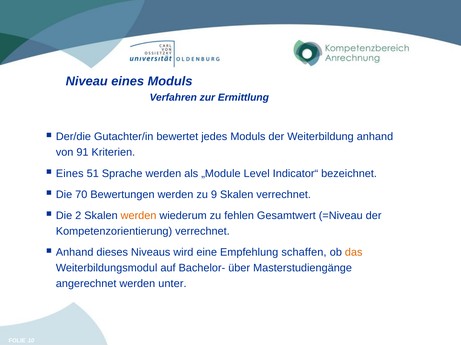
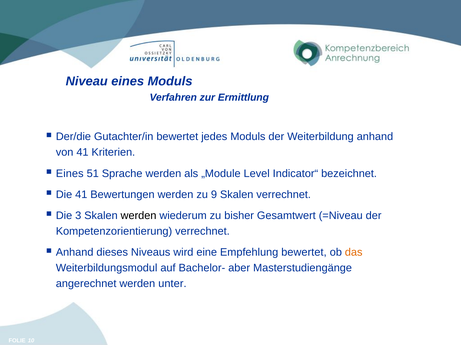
von 91: 91 -> 41 (82, 153)
Die 70: 70 -> 41 (81, 195)
2: 2 -> 3 (78, 216)
werden colour: orange -> black (139, 216)
fehlen: fehlen -> bisher (239, 216)
Empfehlung schaffen: schaffen -> bewertet (304, 253)
über: über -> aber (239, 269)
